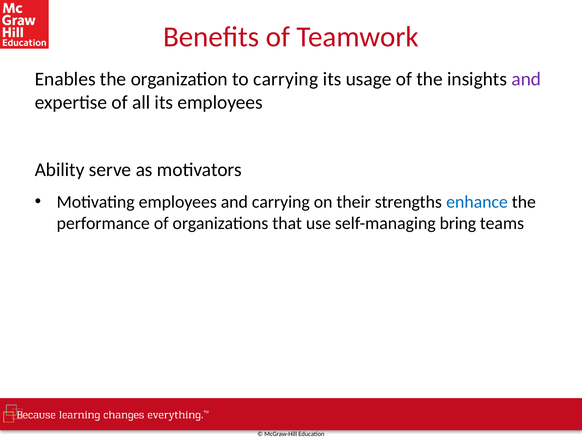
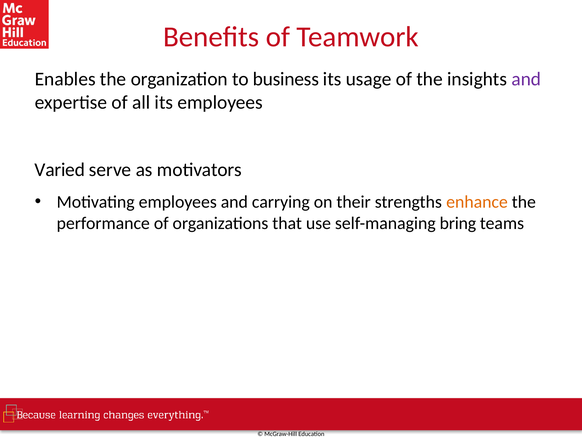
to carrying: carrying -> business (286, 79)
Ability: Ability -> Varied (60, 169)
enhance colour: blue -> orange (477, 202)
